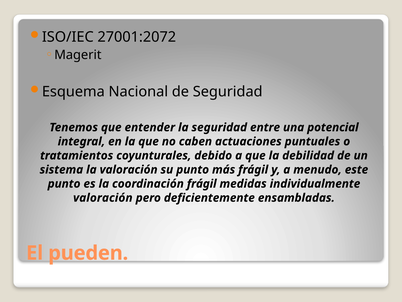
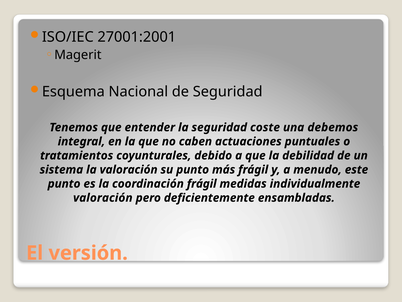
27001:2072: 27001:2072 -> 27001:2001 (137, 37)
entre: entre -> coste (265, 127)
potencial: potencial -> debemos (333, 127)
pueden: pueden -> versión (88, 253)
